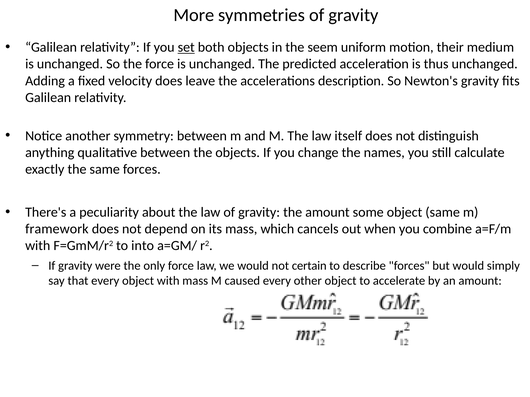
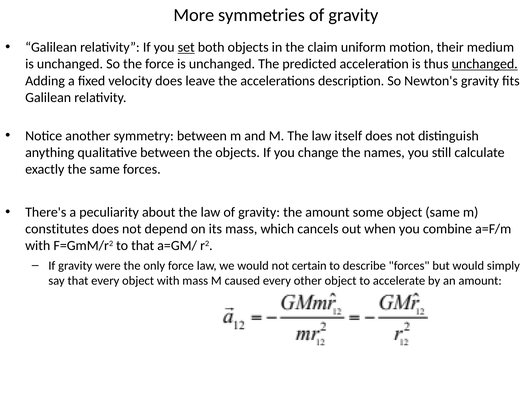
seem: seem -> claim (323, 47)
unchanged underline: none -> present (485, 64)
framework: framework -> constitutes (57, 229)
to into: into -> that (143, 246)
